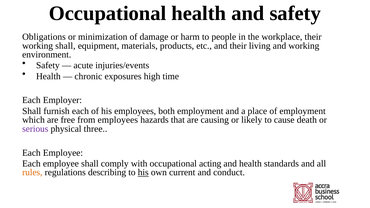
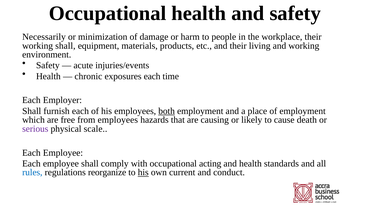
Obligations: Obligations -> Necessarily (44, 37)
exposures high: high -> each (152, 76)
both underline: none -> present (167, 111)
three: three -> scale (95, 129)
rules colour: orange -> blue (32, 173)
describing: describing -> reorganize (107, 173)
